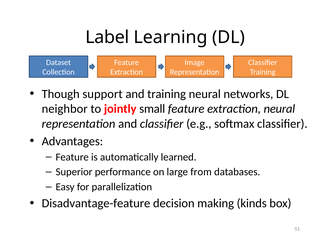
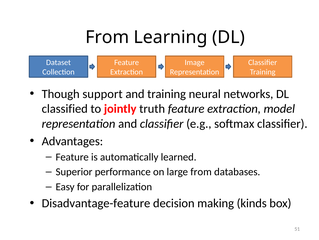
Label: Label -> From (107, 37)
neighbor: neighbor -> classified (65, 109)
small: small -> truth (152, 109)
extraction neural: neural -> model (279, 109)
